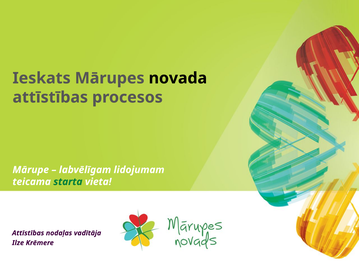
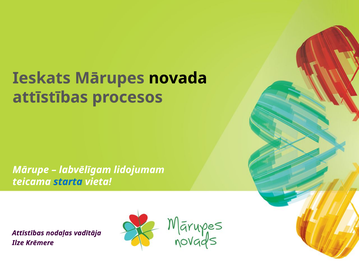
starta colour: green -> blue (68, 182)
